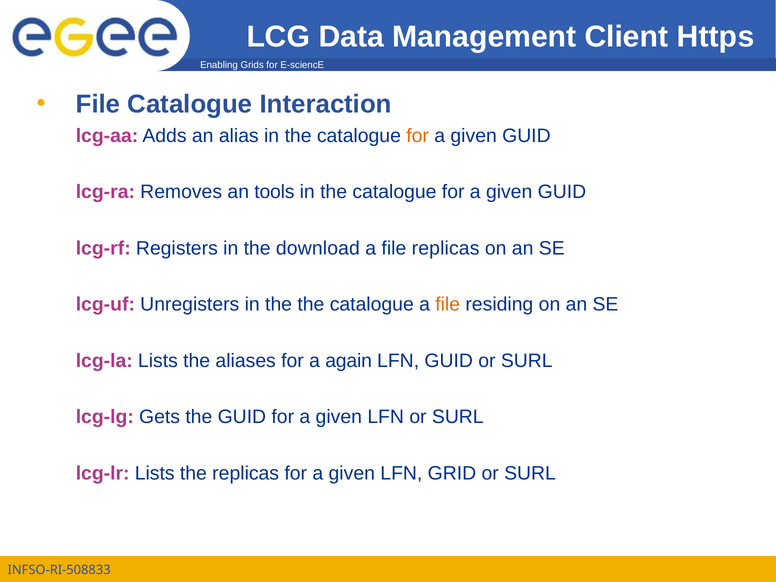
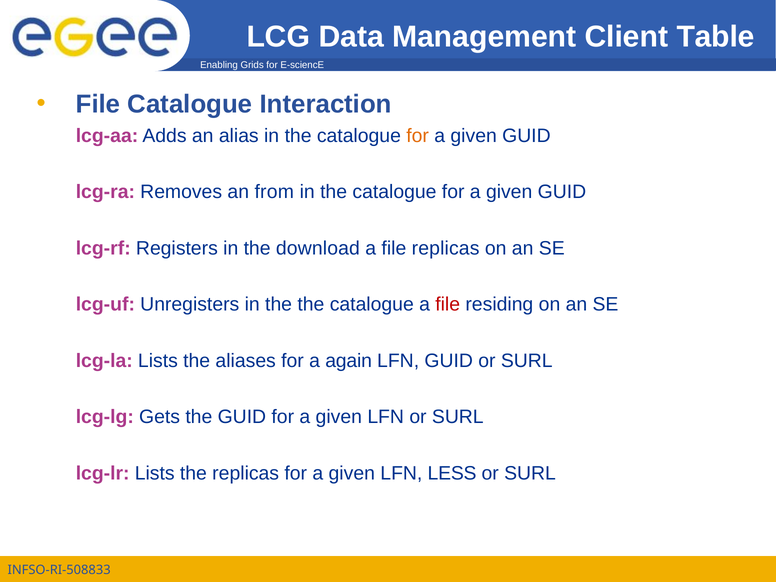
Https: Https -> Table (716, 37)
tools: tools -> from (274, 192)
file colour: orange -> red (448, 304)
GRID: GRID -> LESS (452, 473)
